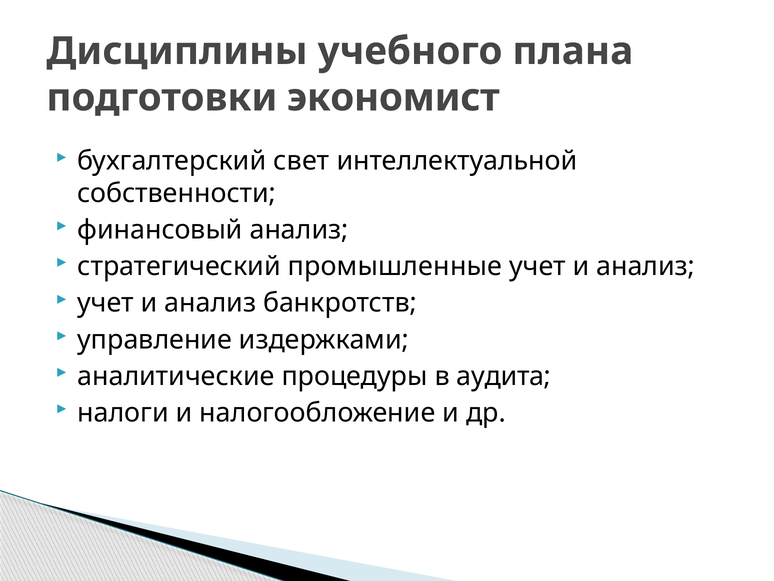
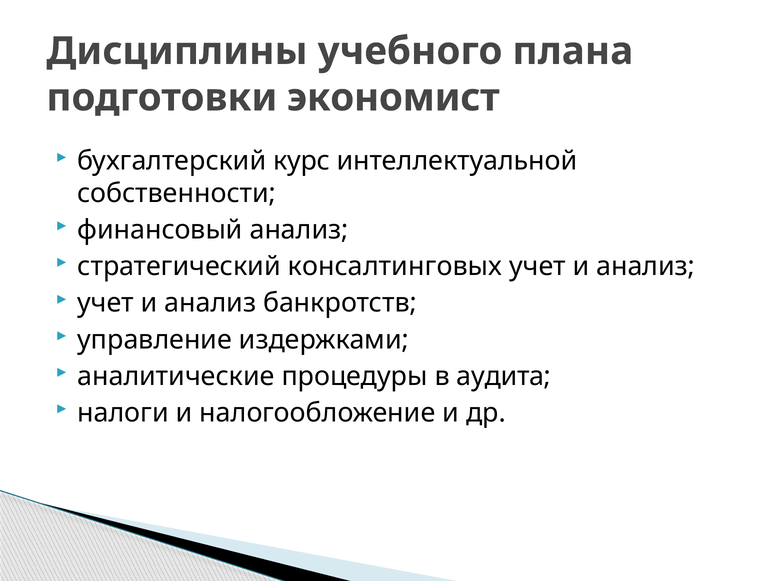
свет: свет -> курс (302, 161)
промышленные: промышленные -> консалтинговых (395, 266)
